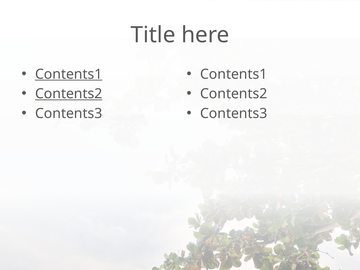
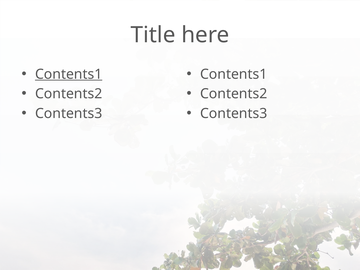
Contents2 underline: present -> none (69, 94)
